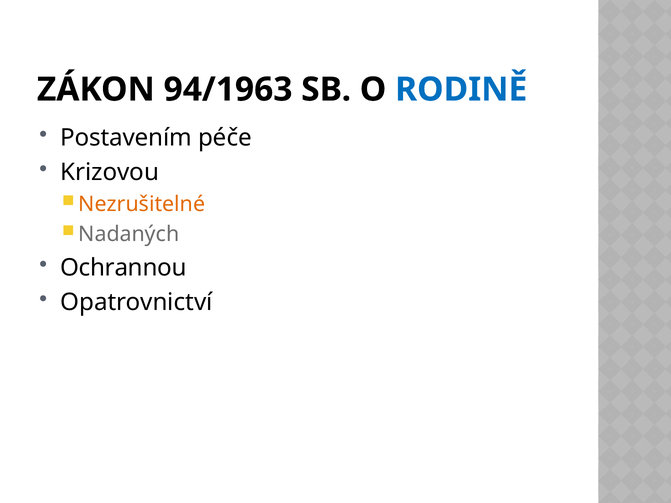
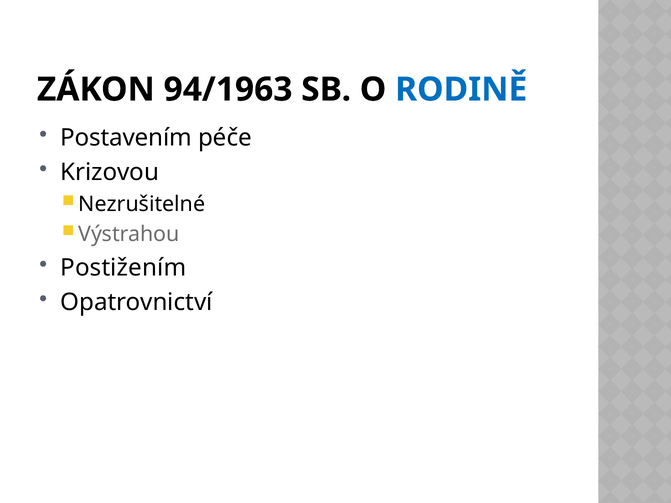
Nezrušitelné colour: orange -> black (142, 204)
Nadaných: Nadaných -> Výstrahou (129, 234)
Ochrannou: Ochrannou -> Postižením (123, 268)
